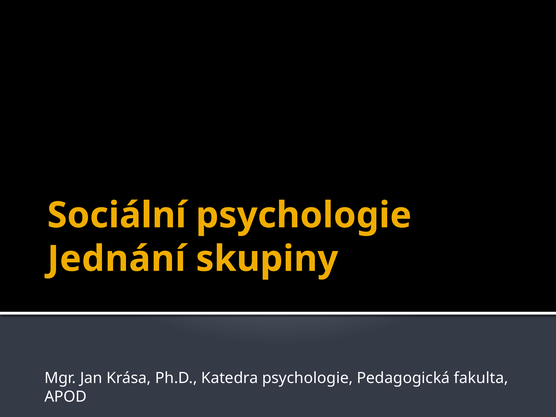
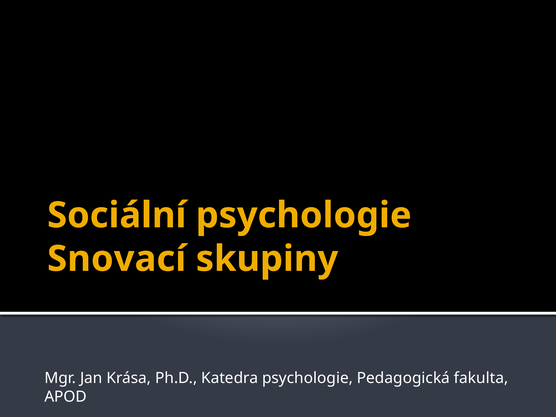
Jednání: Jednání -> Snovací (117, 259)
